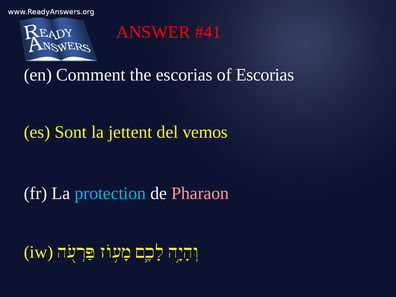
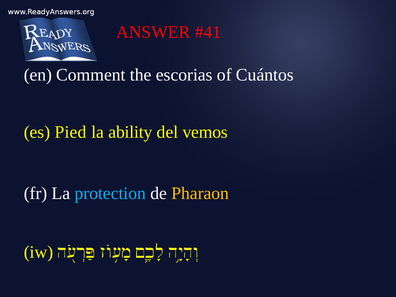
of Escorias: Escorias -> Cuántos (265, 75)
Sont: Sont -> Pied (71, 132)
jettent: jettent -> ability (130, 132)
Pharaon colour: pink -> yellow (200, 193)
